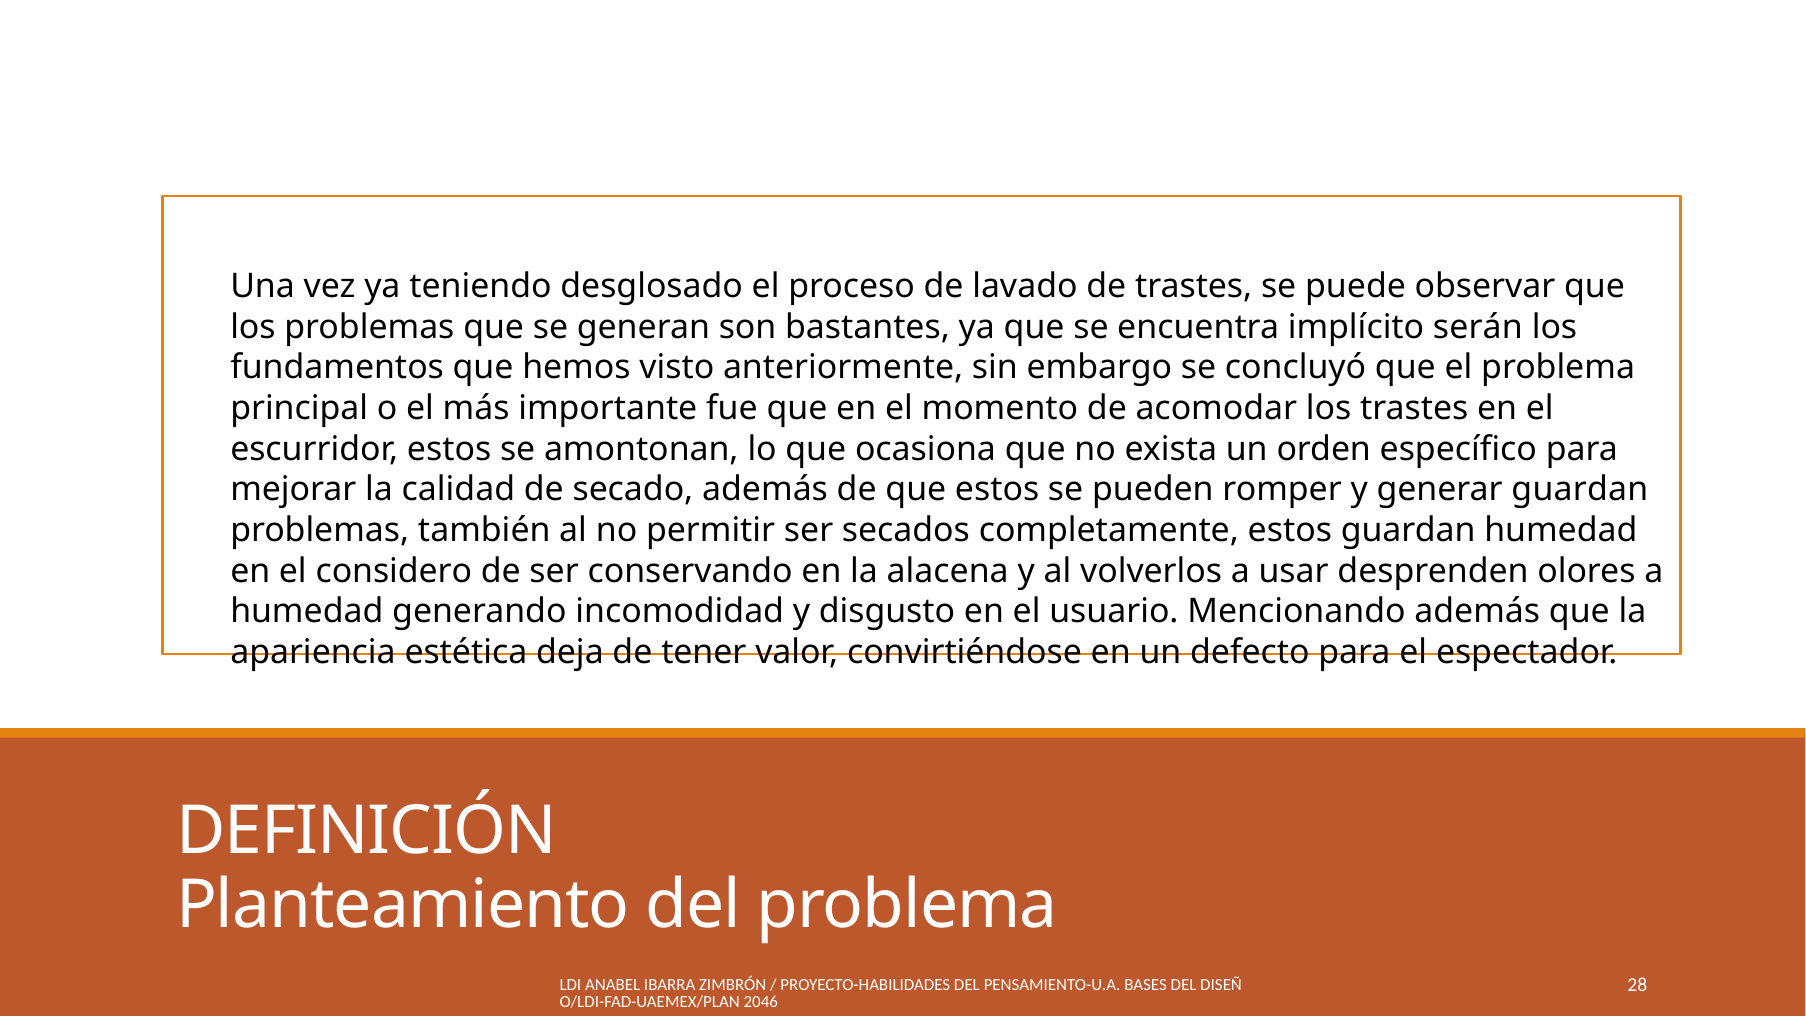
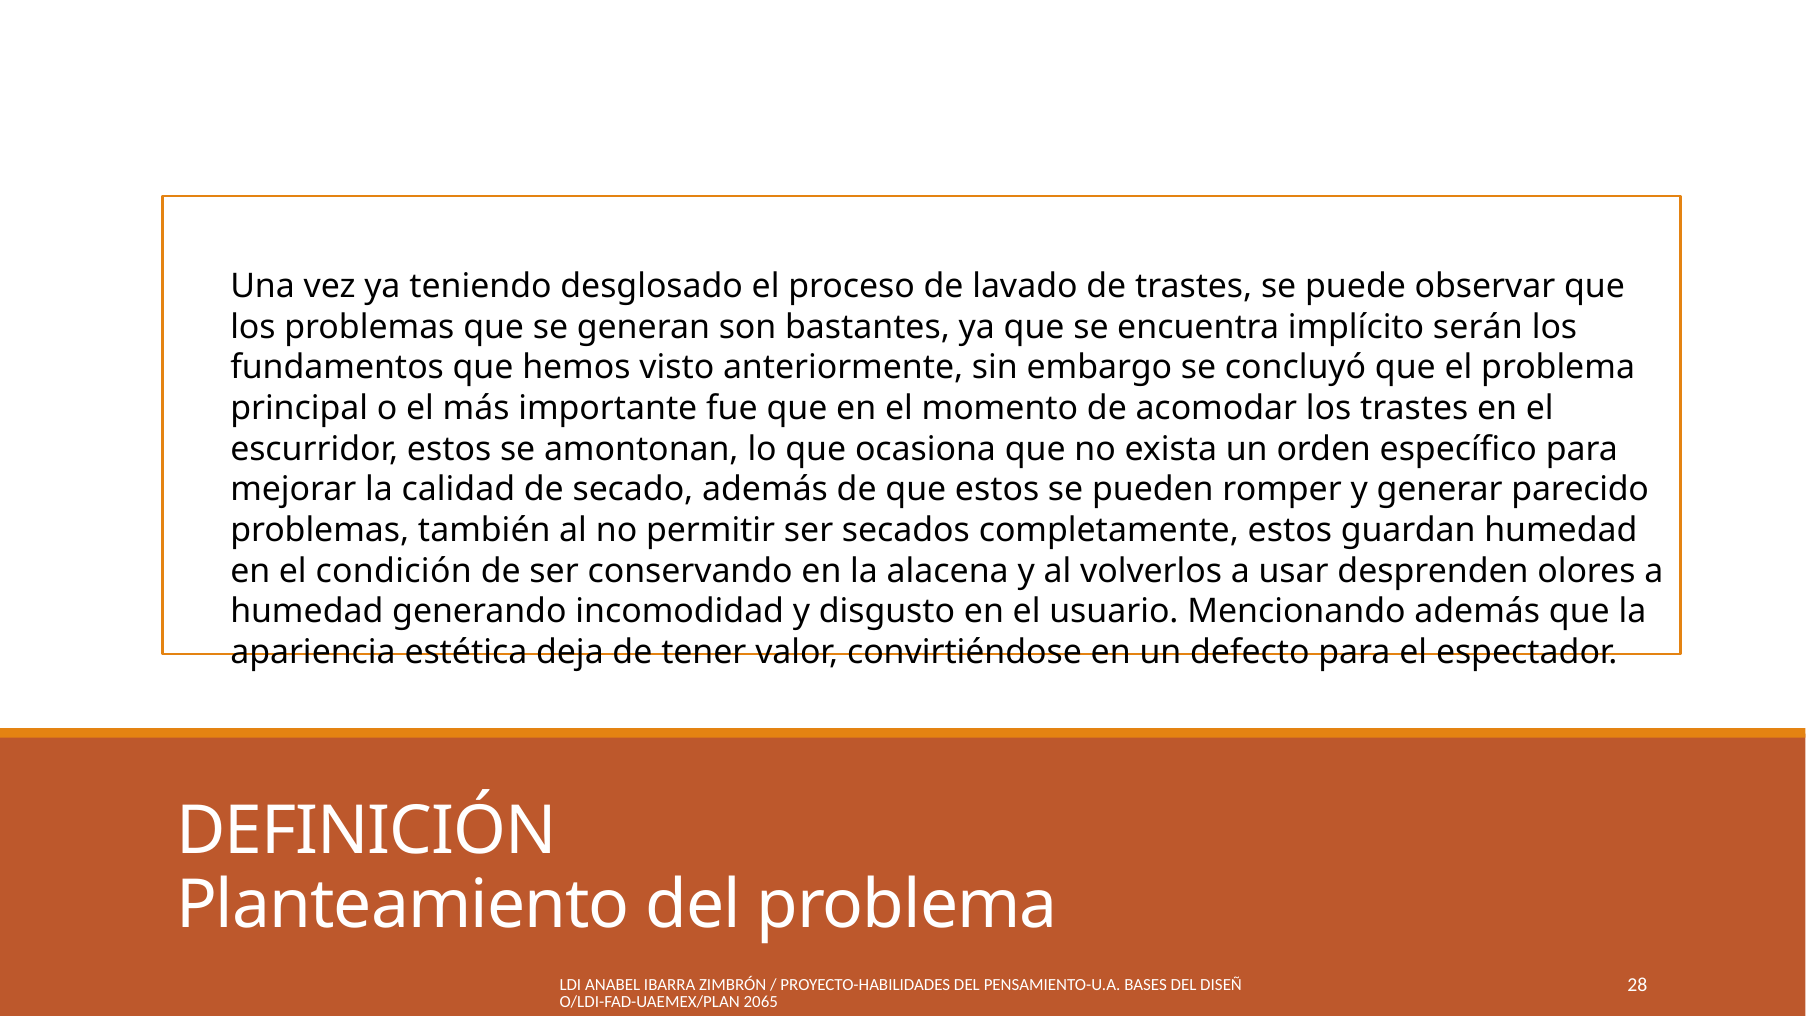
generar guardan: guardan -> parecido (1580, 490)
considero: considero -> condición (394, 571)
2046: 2046 -> 2065 (761, 1002)
